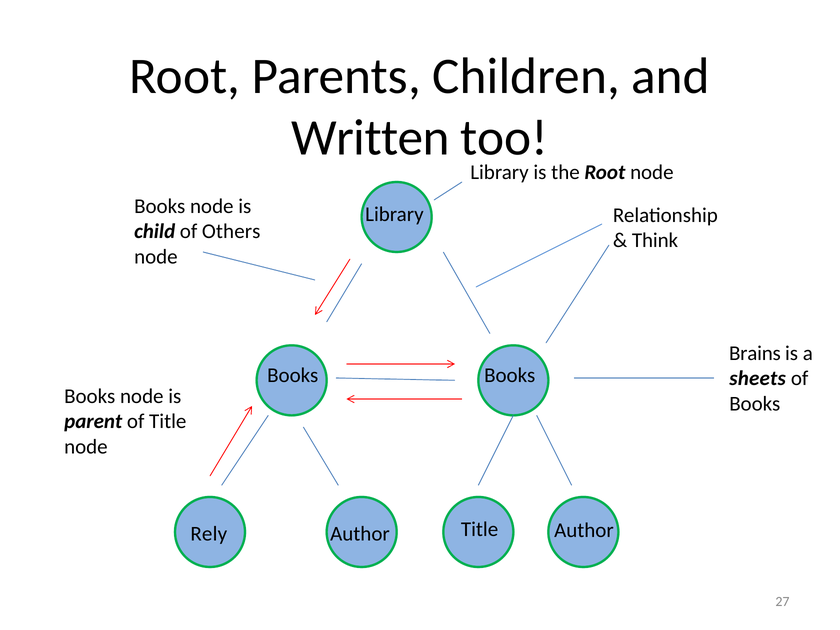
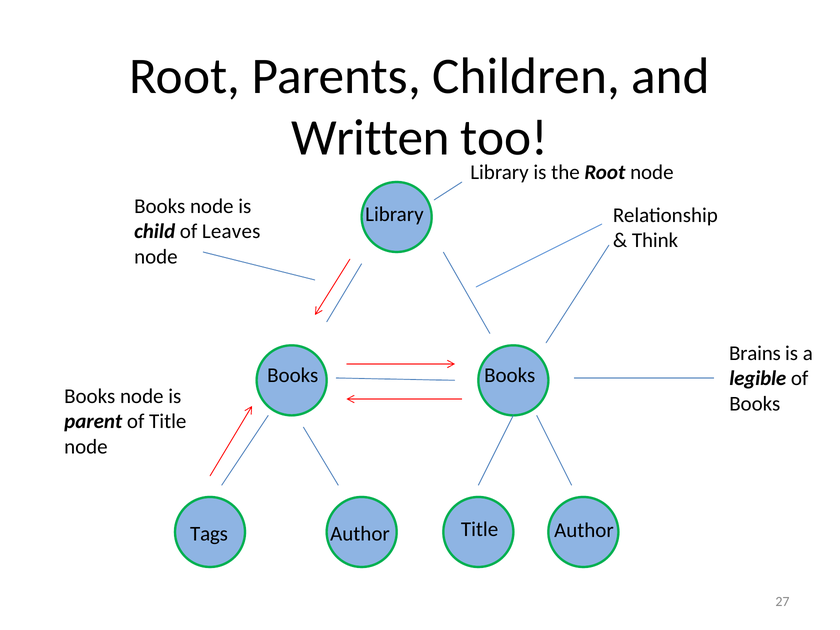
Others: Others -> Leaves (231, 232)
sheets: sheets -> legible (758, 379)
Rely: Rely -> Tags (209, 534)
